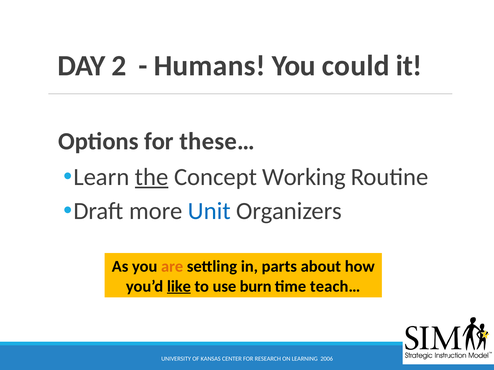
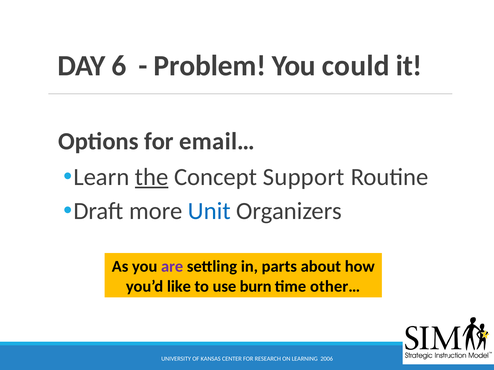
2: 2 -> 6 (119, 66)
Humans: Humans -> Problem (210, 66)
these…: these… -> email… (217, 142)
Working: Working -> Support (304, 177)
are colour: orange -> purple (172, 267)
like underline: present -> none (179, 287)
teach…: teach… -> other… (335, 287)
